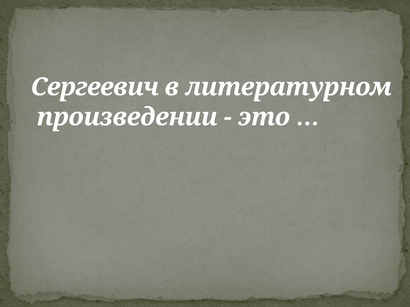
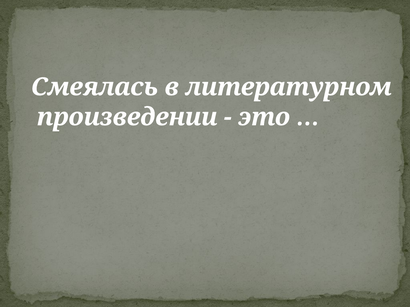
Сергеевич: Сергеевич -> Смеялась (95, 87)
